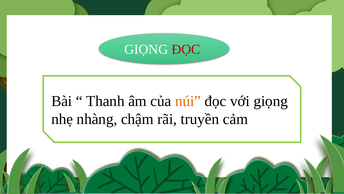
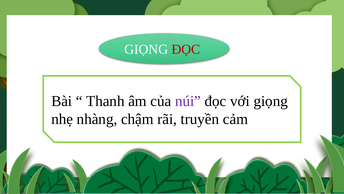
núi colour: orange -> purple (188, 101)
